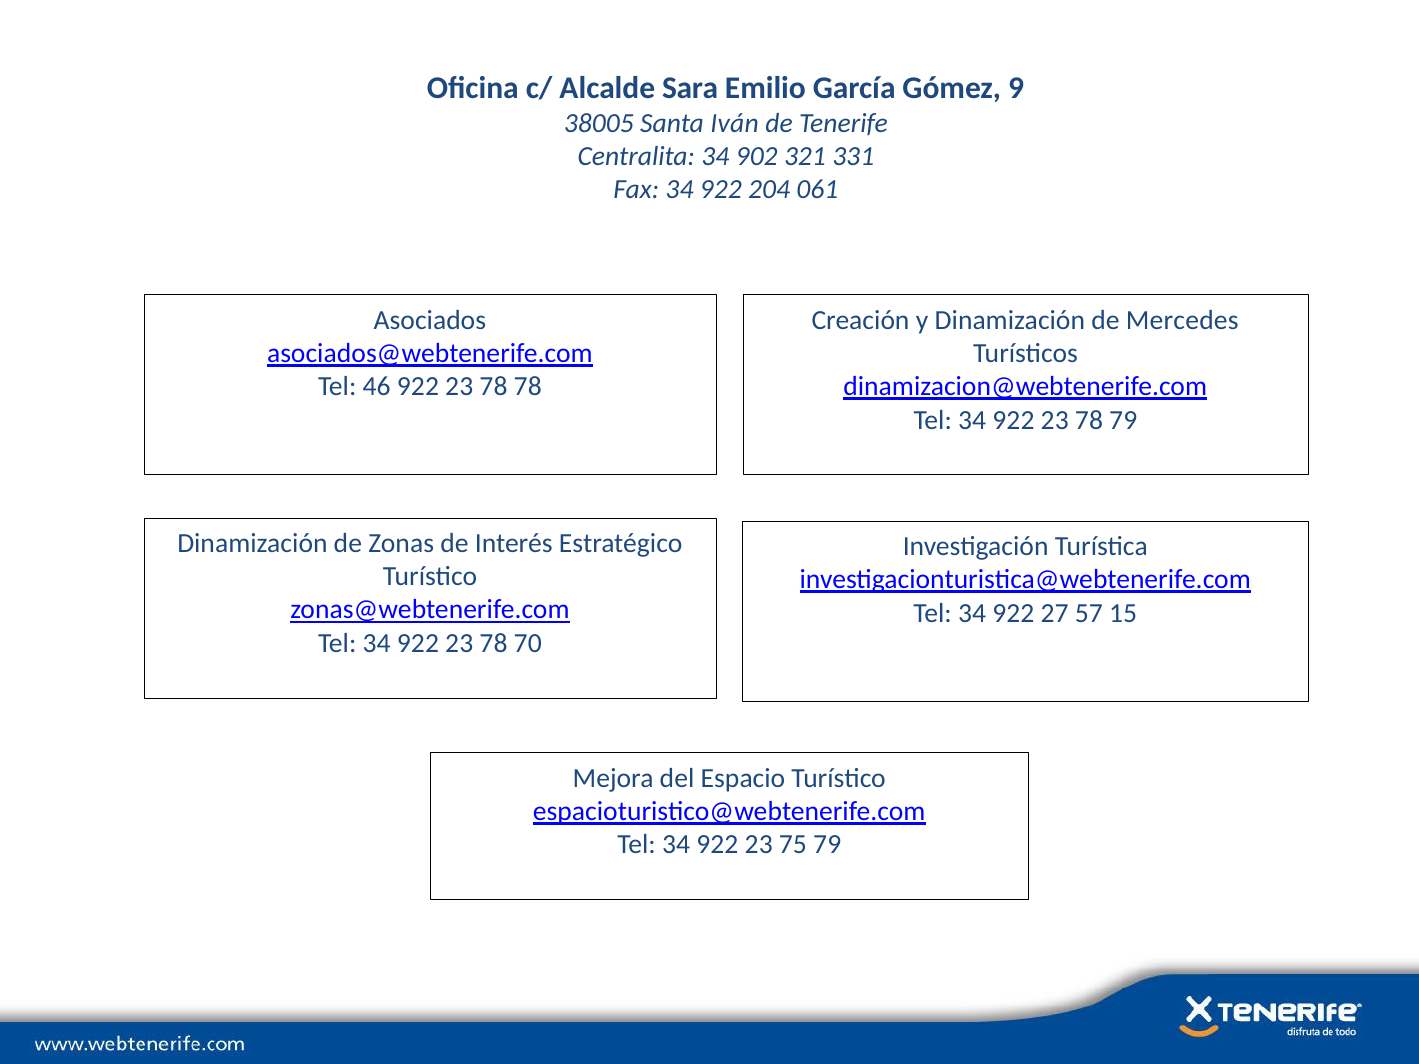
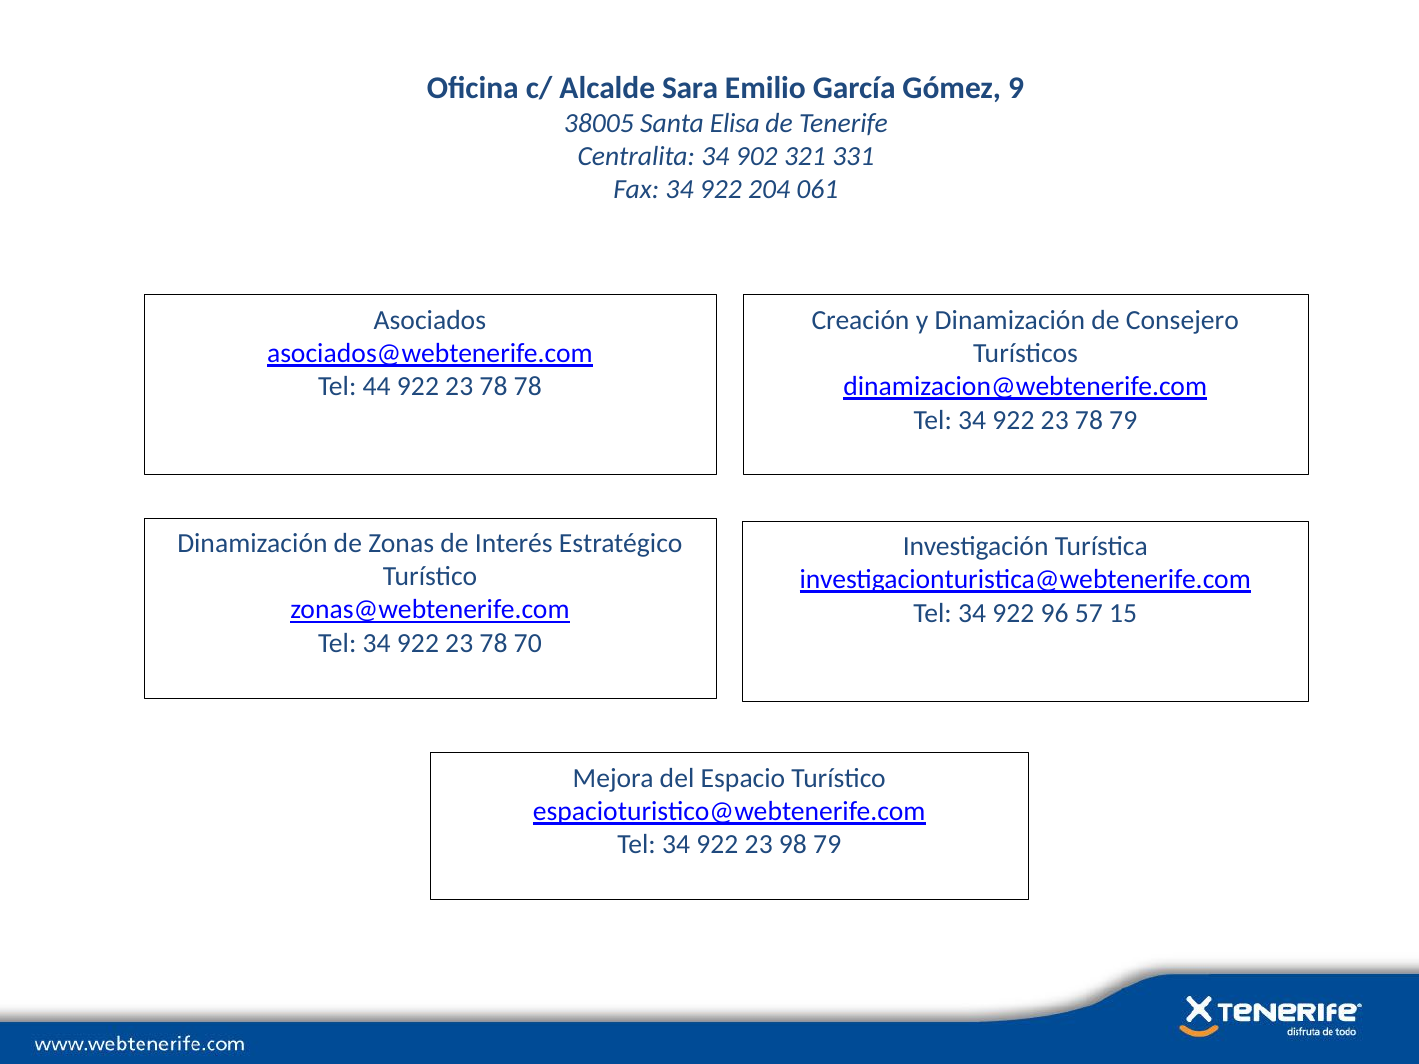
Iván: Iván -> Elisa (735, 123)
Mercedes: Mercedes -> Consejero (1182, 320)
46: 46 -> 44 (377, 387)
27: 27 -> 96 (1055, 613)
75: 75 -> 98 (793, 845)
